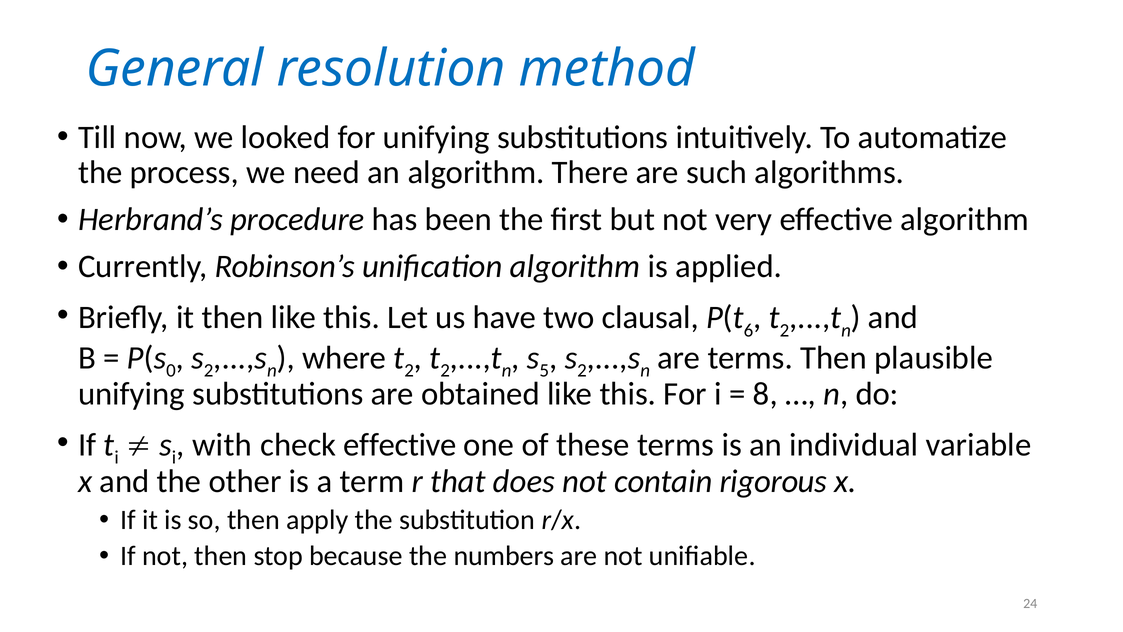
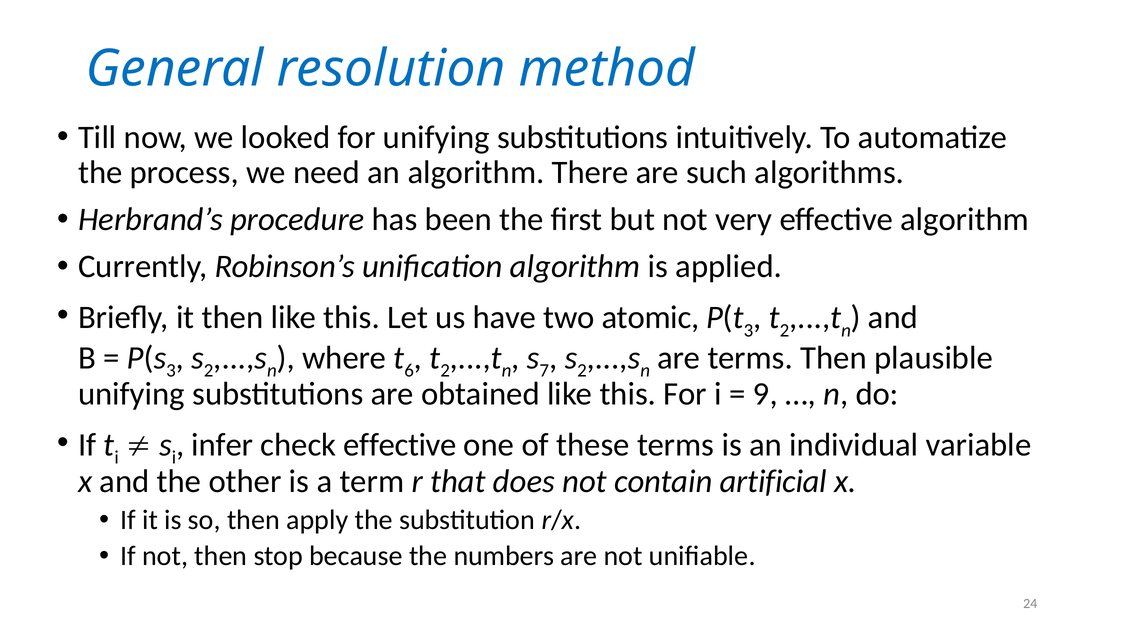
clausal: clausal -> atomic (650, 317)
6: 6 -> 3 (749, 330)
0: 0 -> 3 (171, 370)
2: 2 -> 6 (409, 370)
5: 5 -> 7 (544, 370)
8: 8 -> 9 (765, 394)
with: with -> infer (222, 445)
rigorous: rigorous -> artificial (773, 481)
